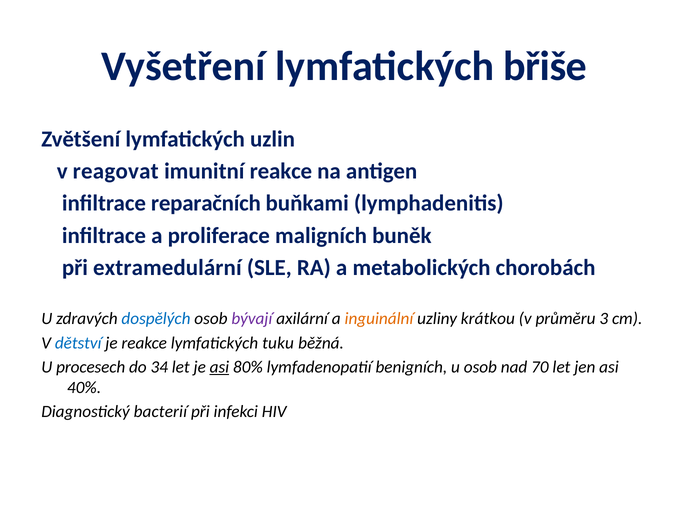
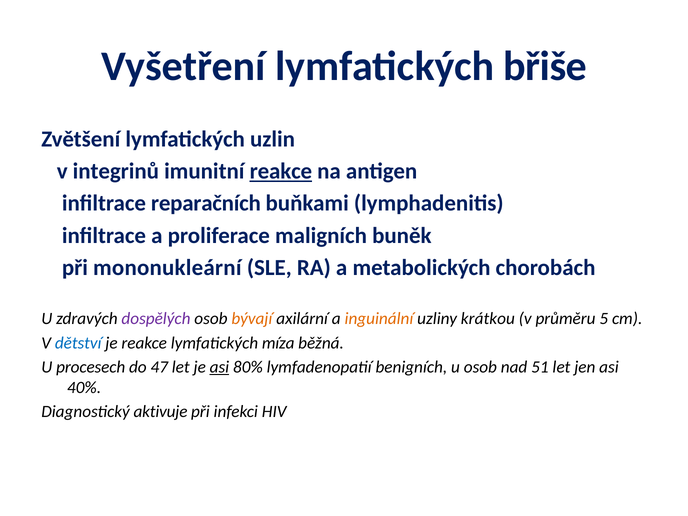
reagovat: reagovat -> integrinů (116, 171)
reakce underline: none -> present (281, 171)
extramedulární: extramedulární -> mononukleární (167, 268)
dospělých colour: blue -> purple (156, 319)
bývají colour: purple -> orange (252, 319)
3: 3 -> 5 (604, 319)
tuku: tuku -> míza (278, 343)
34: 34 -> 47 (159, 367)
70: 70 -> 51 (540, 367)
bacterií: bacterií -> aktivuje (161, 412)
